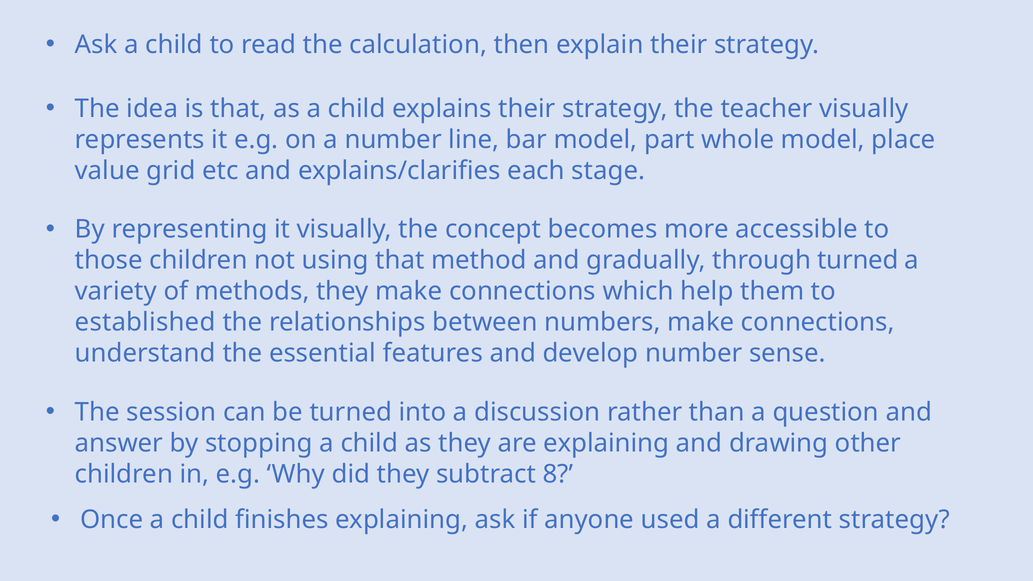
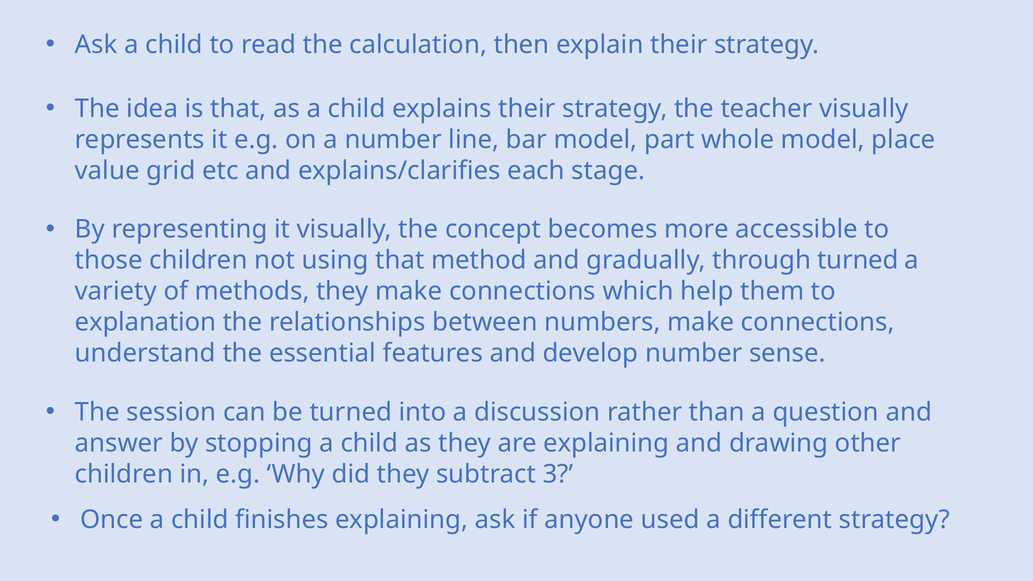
established: established -> explanation (145, 322)
8: 8 -> 3 (558, 474)
